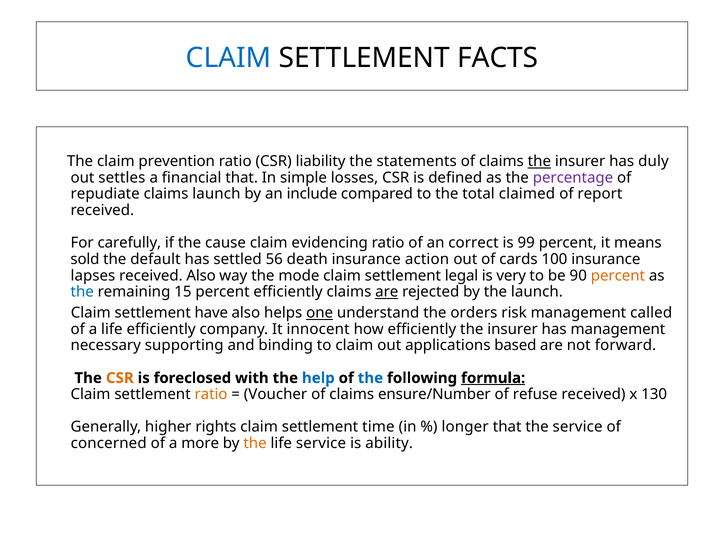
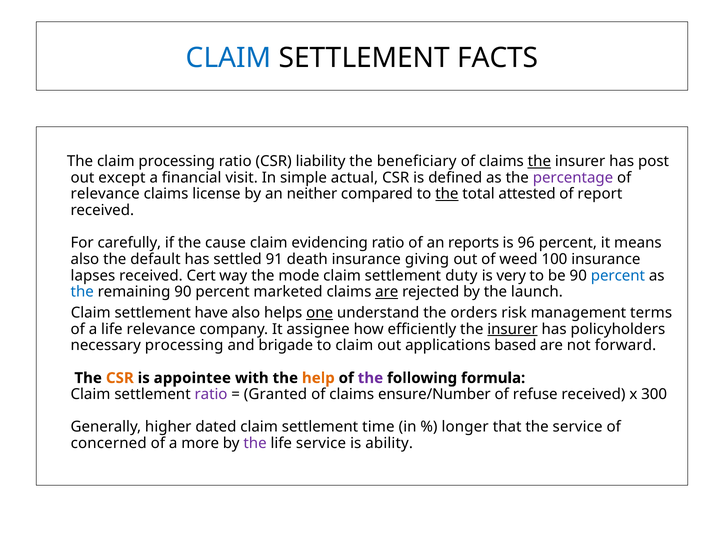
claim prevention: prevention -> processing (177, 161)
statements: statements -> beneficiary (417, 161)
duly: duly -> post (654, 161)
settles: settles -> except (122, 178)
financial that: that -> visit (242, 178)
losses: losses -> actual (354, 178)
repudiate: repudiate -> relevance (105, 194)
claims launch: launch -> license (216, 194)
include: include -> neither (312, 194)
the underline: none -> present (447, 194)
claimed: claimed -> attested (527, 194)
correct: correct -> reports (474, 243)
99: 99 -> 96 (526, 243)
sold: sold -> also (85, 259)
56: 56 -> 91 (274, 259)
action: action -> giving (427, 259)
cards: cards -> weed (518, 259)
received Also: Also -> Cert (201, 276)
legal: legal -> duty (461, 276)
percent colour: orange -> blue (618, 276)
remaining 15: 15 -> 90 (183, 292)
percent efficiently: efficiently -> marketed (288, 292)
called: called -> terms (651, 313)
life efficiently: efficiently -> relevance (161, 329)
innocent: innocent -> assignee (318, 329)
insurer underline: none -> present (513, 329)
has management: management -> policyholders (618, 329)
necessary supporting: supporting -> processing (184, 345)
binding: binding -> brigade (286, 345)
foreclosed: foreclosed -> appointee (192, 378)
help colour: blue -> orange (318, 378)
the colour: blue -> purple (370, 378)
formula underline: present -> none (493, 378)
ratio colour: orange -> purple (211, 394)
Voucher: Voucher -> Granted (275, 394)
130: 130 -> 300 (654, 394)
rights: rights -> dated (216, 427)
the colour: orange -> purple (255, 443)
